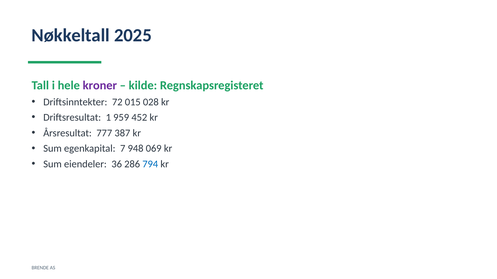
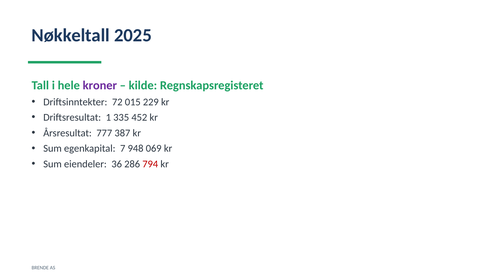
028: 028 -> 229 (151, 102)
959: 959 -> 335 (121, 118)
794 colour: blue -> red (150, 164)
